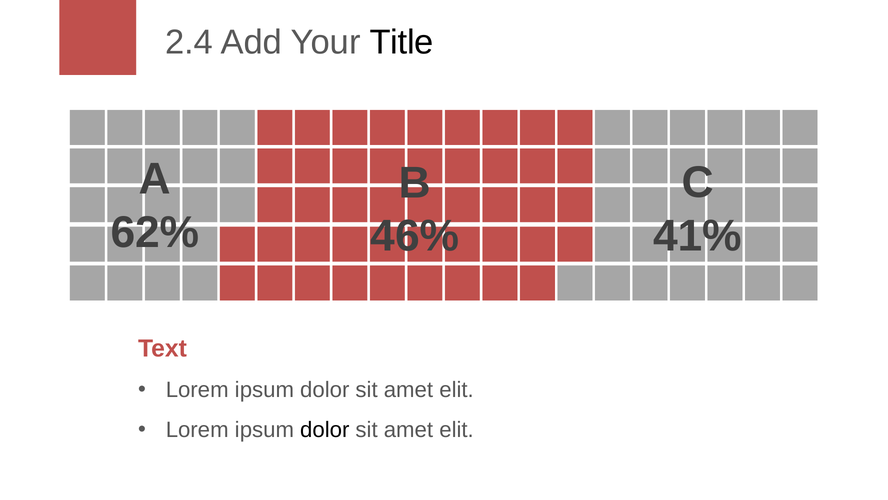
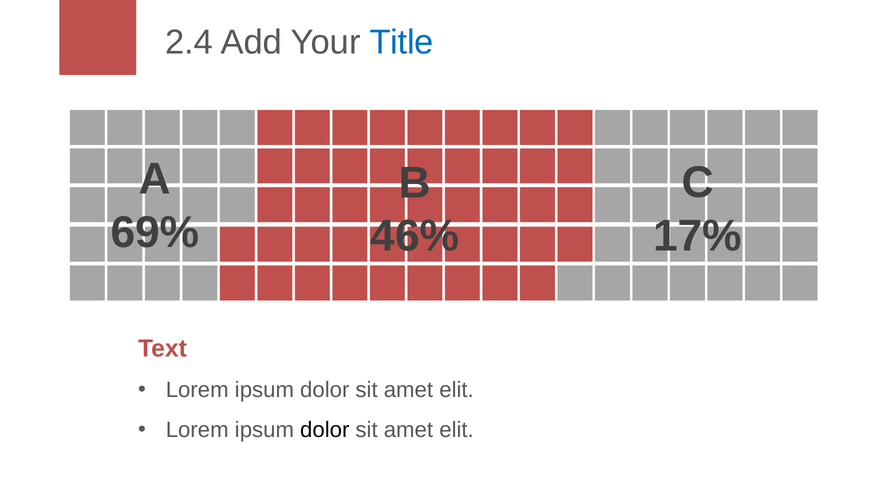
Title colour: black -> blue (402, 42)
62%: 62% -> 69% (155, 232)
41%: 41% -> 17% (698, 236)
